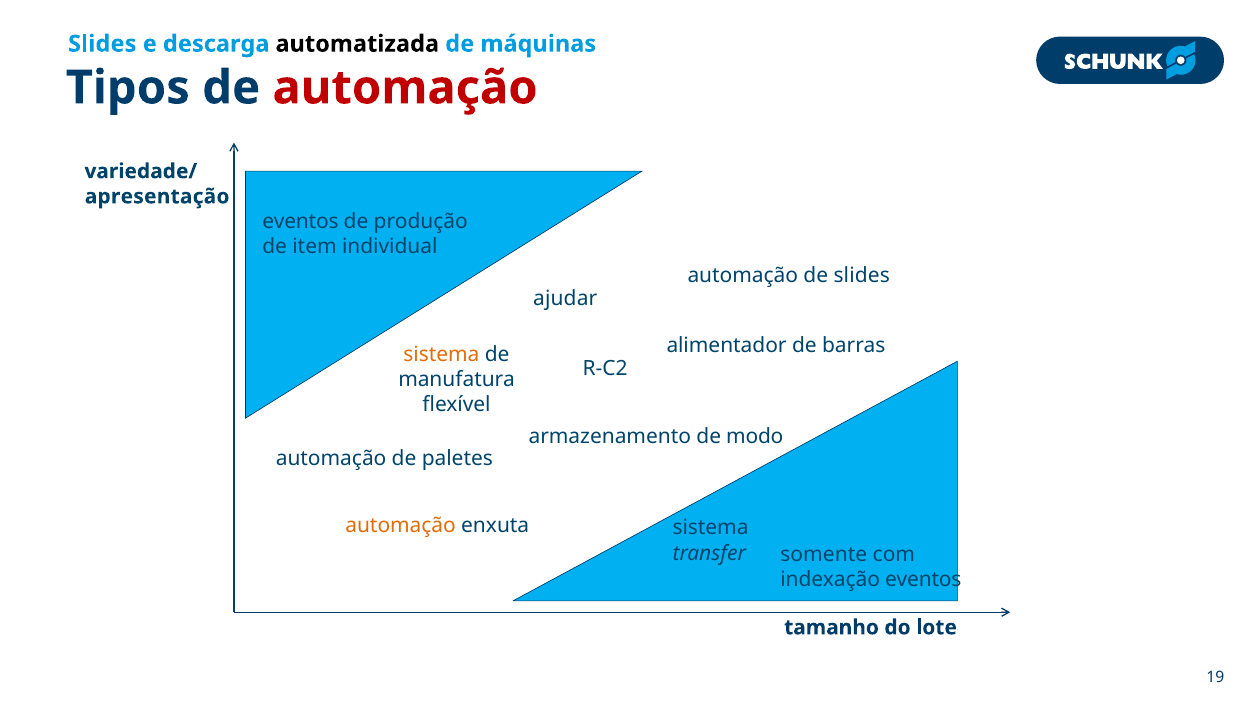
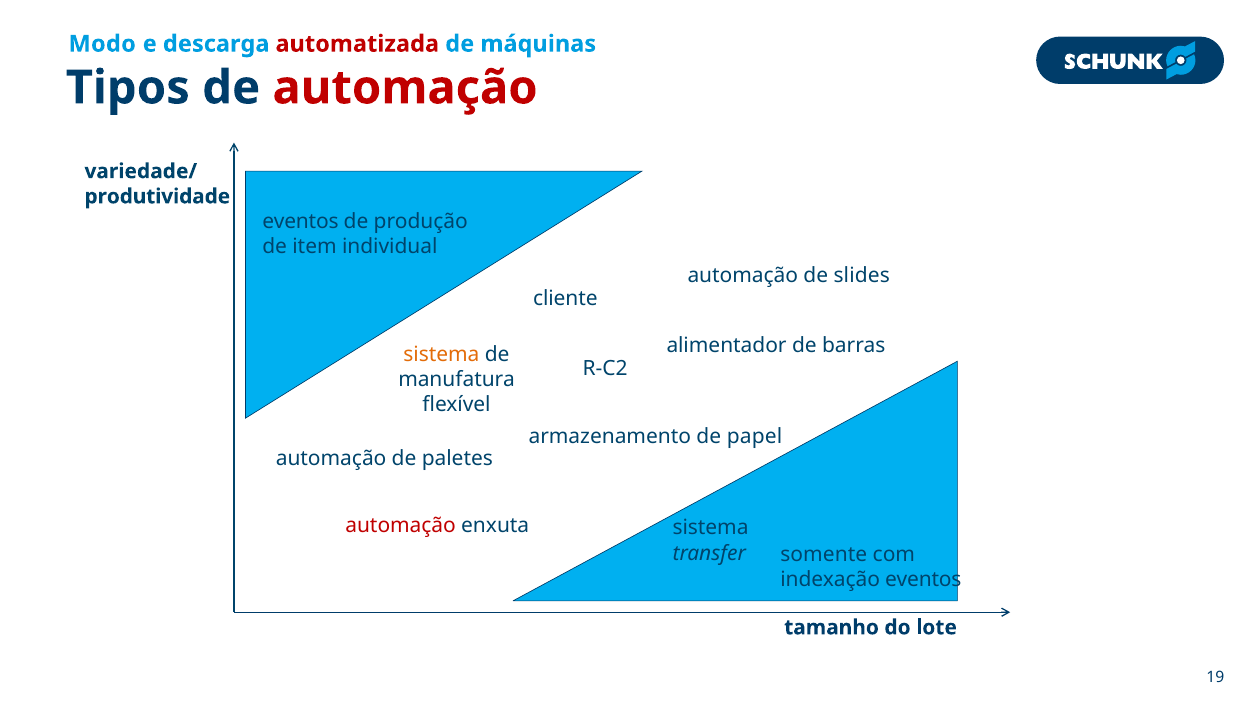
Slides: Slides -> Modo (102, 44)
automatizada colour: black -> red (357, 44)
apresentação: apresentação -> produtividade (157, 197)
ajudar: ajudar -> cliente (565, 298)
modo: modo -> papel (755, 437)
automação colour: orange -> red (401, 526)
